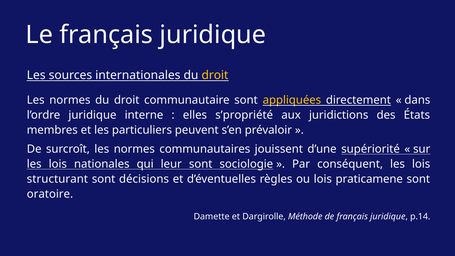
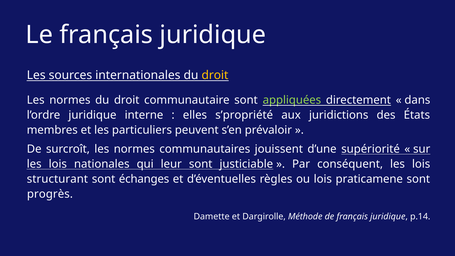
appliquées colour: yellow -> light green (292, 100)
sociologie: sociologie -> justiciable (246, 164)
décisions: décisions -> échanges (144, 179)
oratoire: oratoire -> progrès (50, 194)
